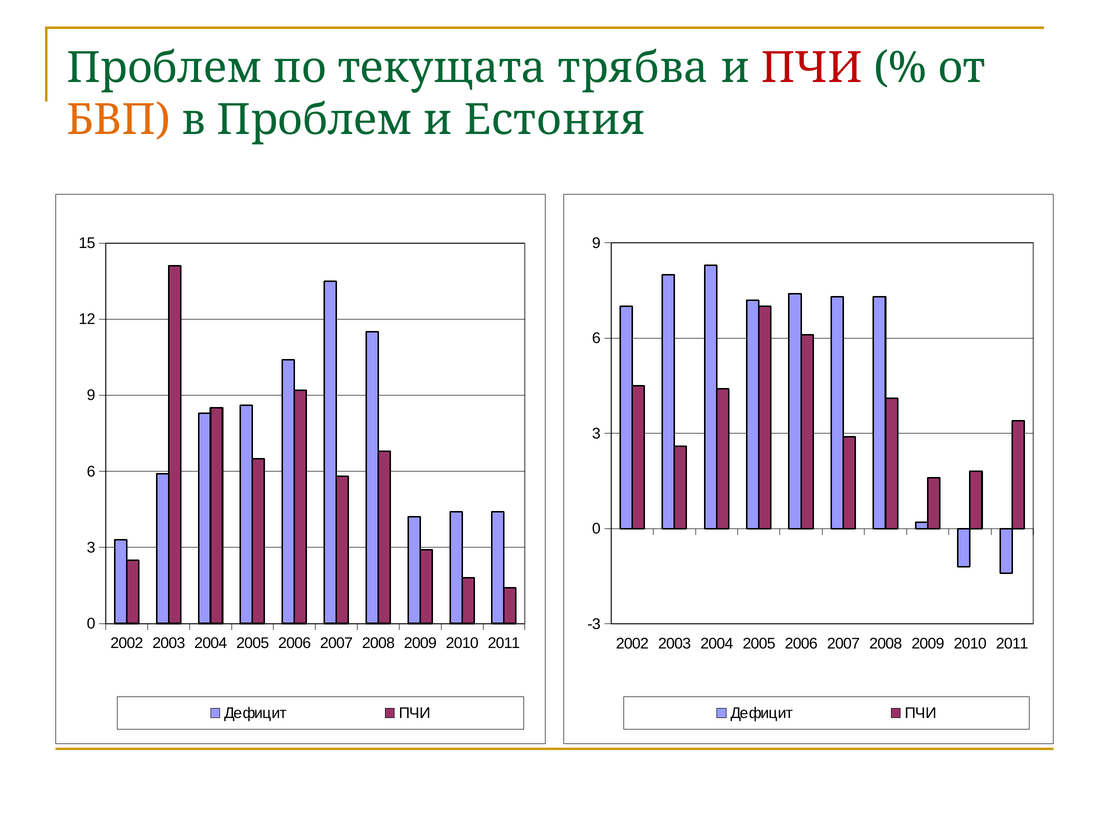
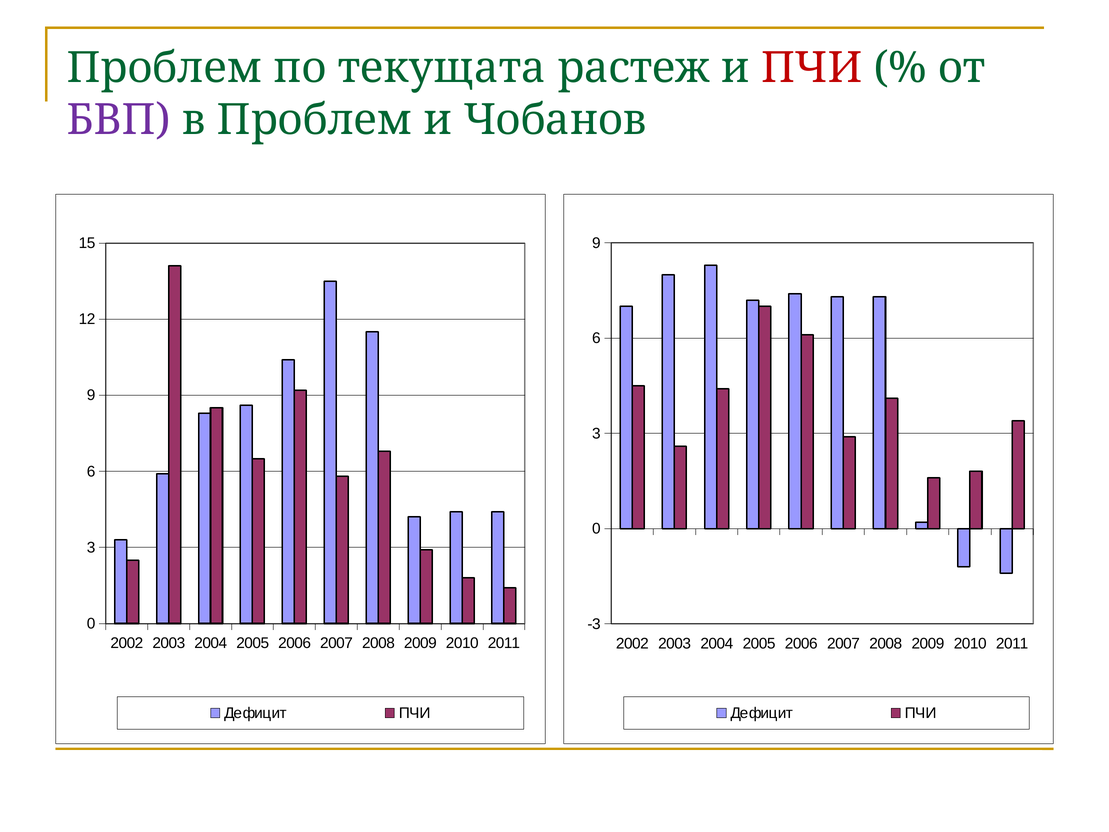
трябва: трябва -> растеж (633, 68)
БВП colour: orange -> purple (119, 120)
Естония: Естония -> Чобанов (555, 120)
